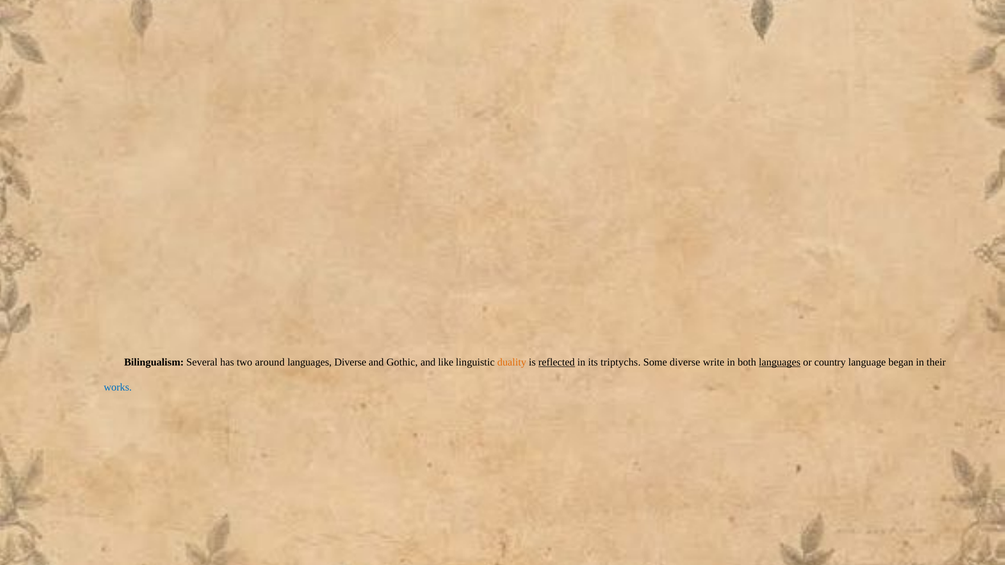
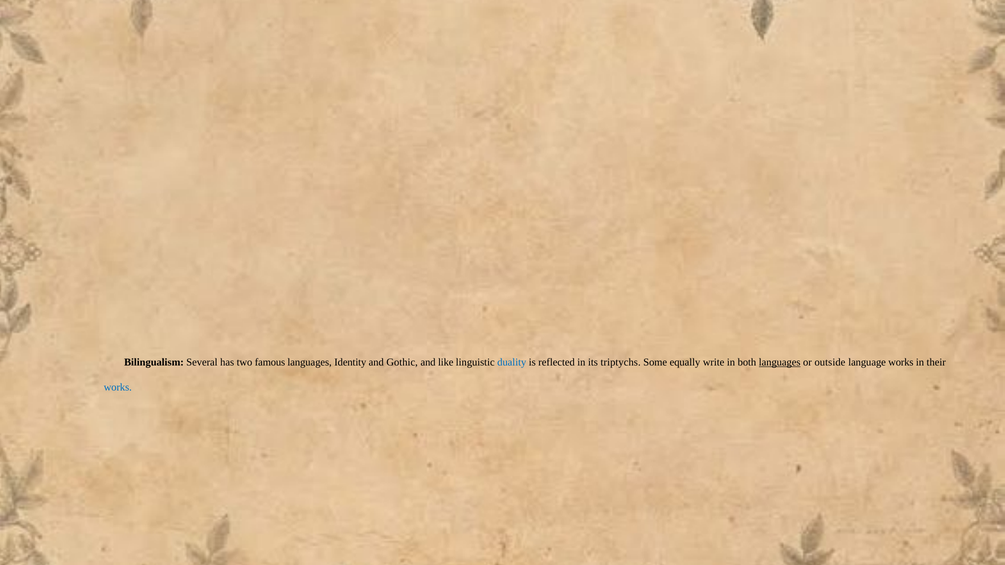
around: around -> famous (270, 362)
languages Diverse: Diverse -> Identity (350, 362)
duality colour: orange -> blue (512, 362)
reflected underline: present -> none (557, 362)
Some diverse: diverse -> equally (685, 362)
country: country -> outside (830, 362)
language began: began -> works (901, 362)
